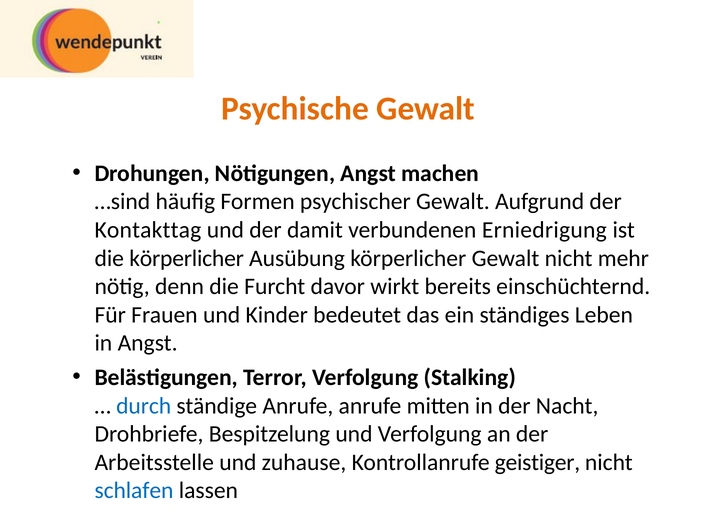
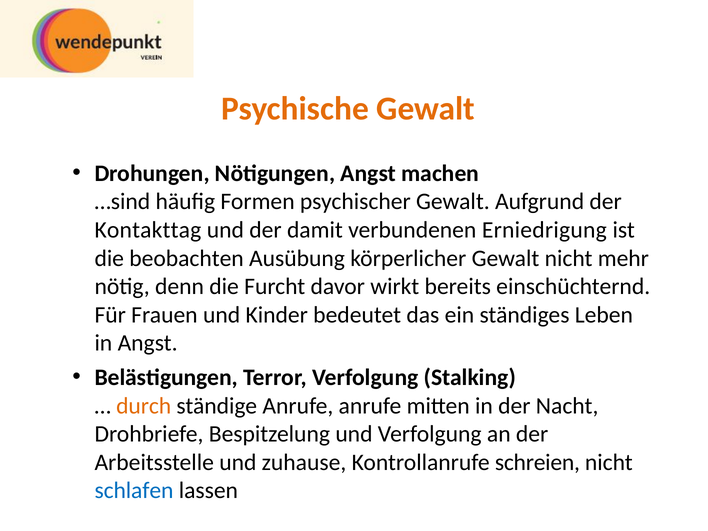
die körperlicher: körperlicher -> beobachten (187, 258)
durch colour: blue -> orange (144, 406)
geistiger: geistiger -> schreien (537, 462)
